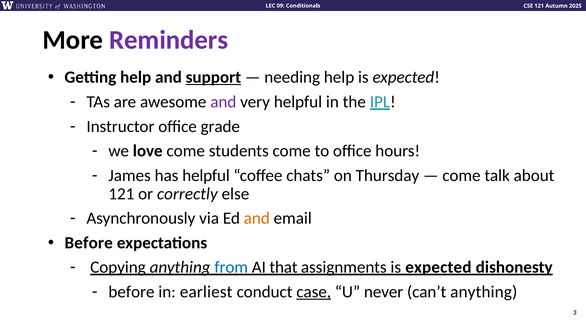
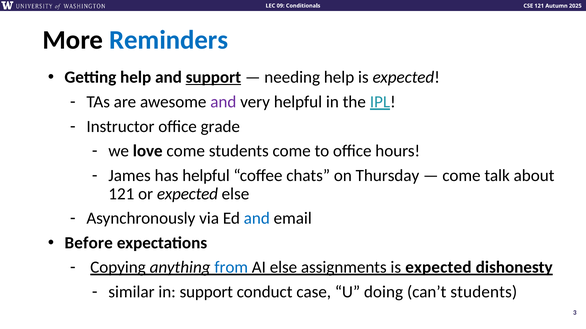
Reminders colour: purple -> blue (169, 40)
or correctly: correctly -> expected (187, 194)
and colour: orange -> blue (257, 219)
AI that: that -> else (283, 268)
before: before -> similar (131, 292)
in earliest: earliest -> support (206, 292)
case underline: present -> none (314, 292)
never: never -> doing (384, 292)
can’t anything: anything -> students (484, 292)
